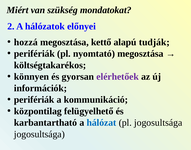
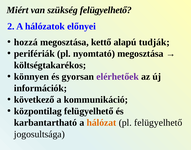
szükség mondatokat: mondatokat -> felügyelhető (106, 10)
perifériák: perifériák -> következő (34, 99)
hálózat colour: blue -> orange (101, 122)
pl jogosultsága: jogosultsága -> felügyelhető (158, 122)
